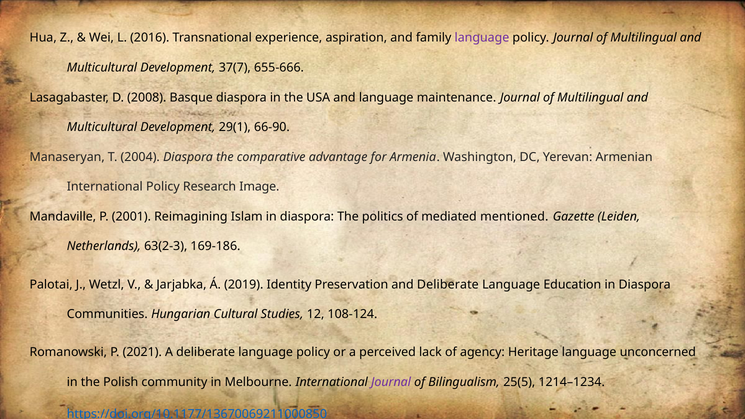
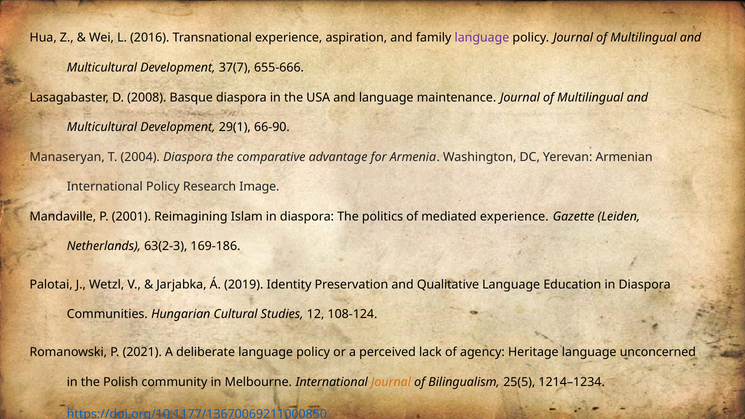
mediated mentioned: mentioned -> experience (514, 217)
and Deliberate: Deliberate -> Qualitative (448, 285)
Journal colour: purple -> orange (391, 382)
